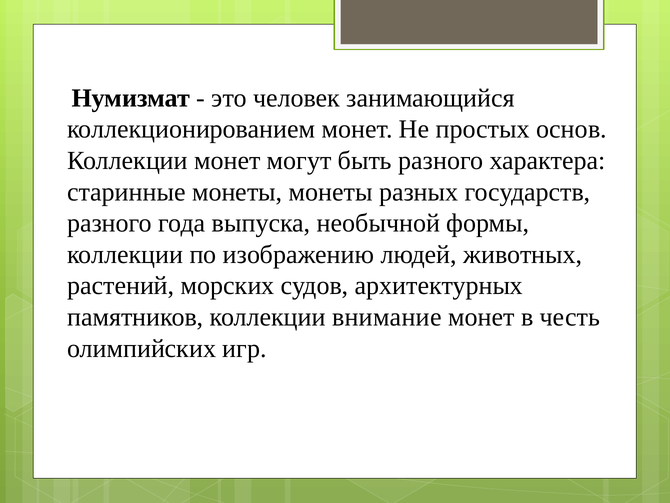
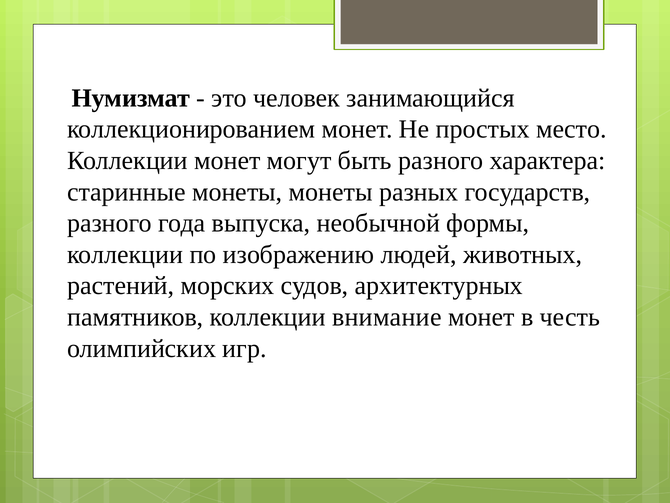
основ: основ -> место (572, 129)
